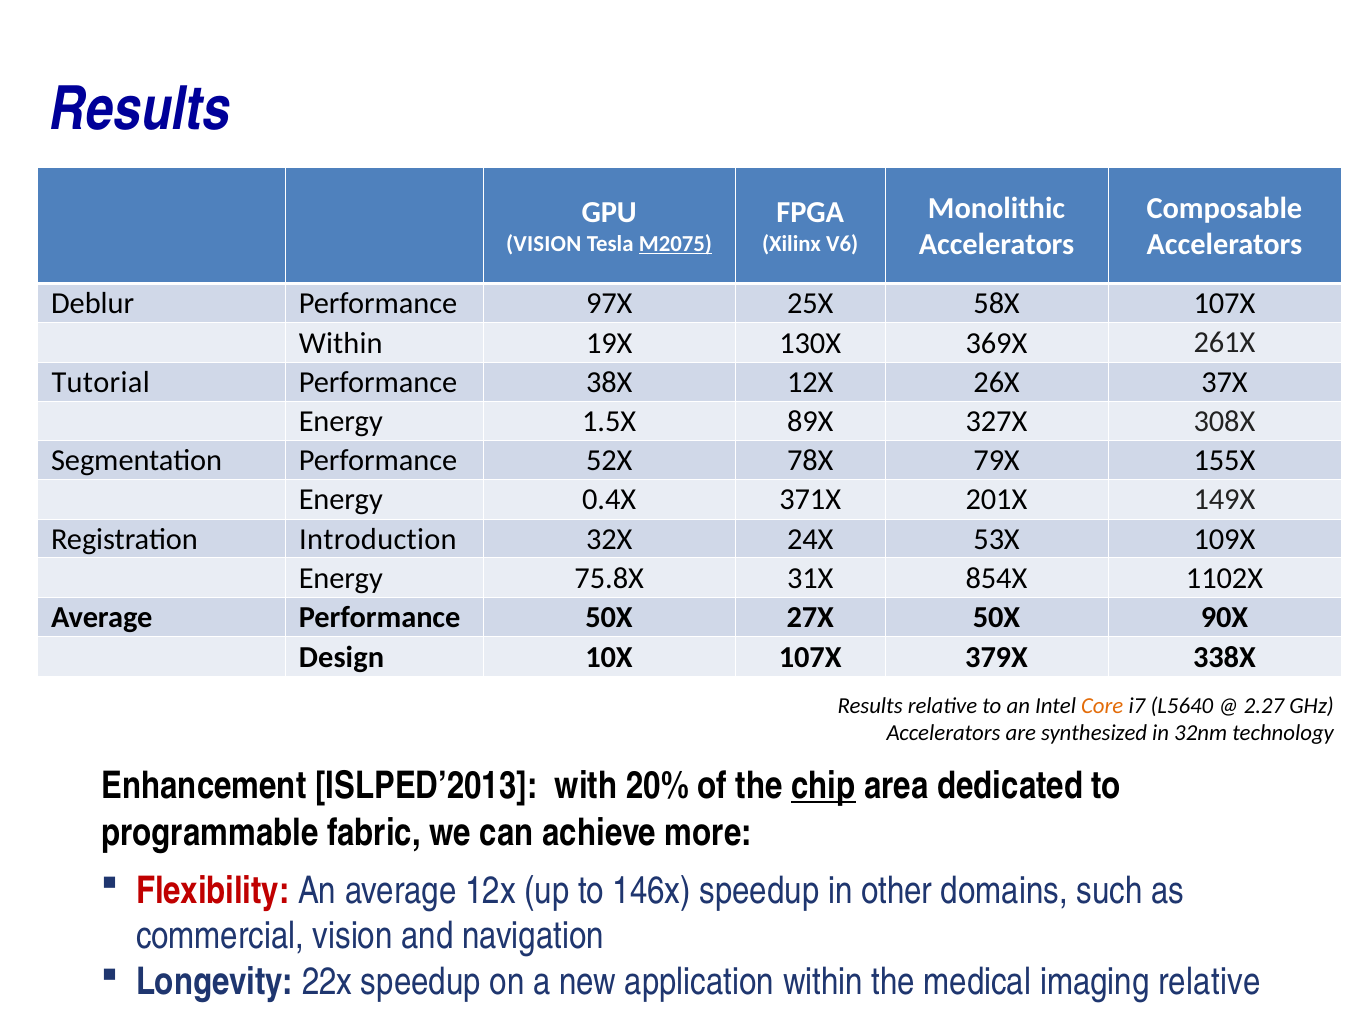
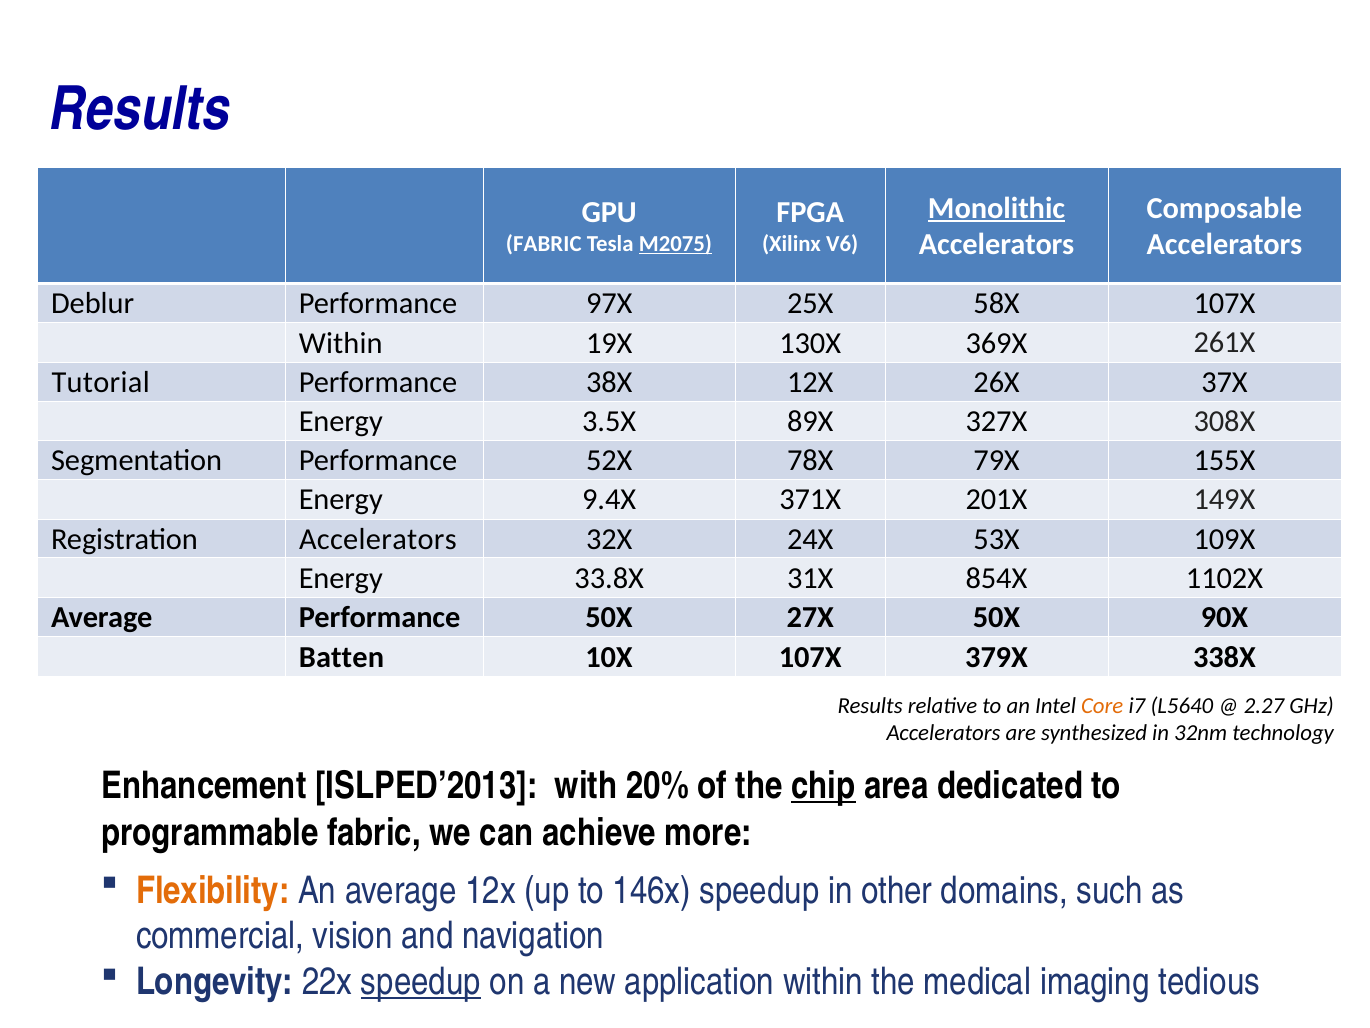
Monolithic underline: none -> present (997, 208)
VISION: VISION -> FABRIC (544, 244)
1.5X: 1.5X -> 3.5X (609, 421)
0.4X: 0.4X -> 9.4X (609, 500)
Registration Introduction: Introduction -> Accelerators (378, 539)
75.8X: 75.8X -> 33.8X (609, 578)
Design: Design -> Batten (341, 657)
Flexibility colour: red -> orange (213, 890)
speedup underline: none -> present (421, 981)
imaging relative: relative -> tedious (1209, 981)
